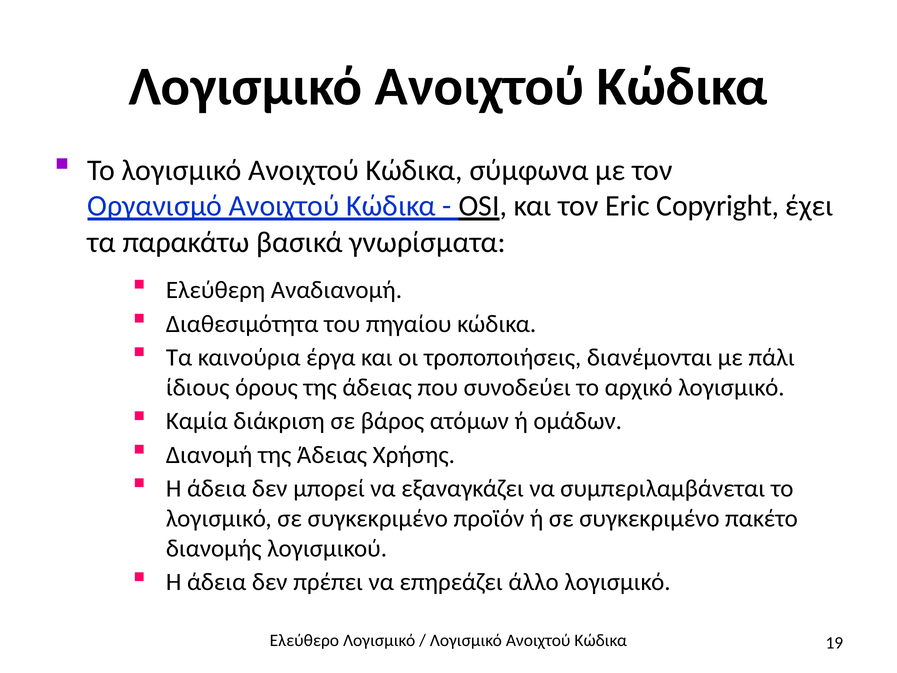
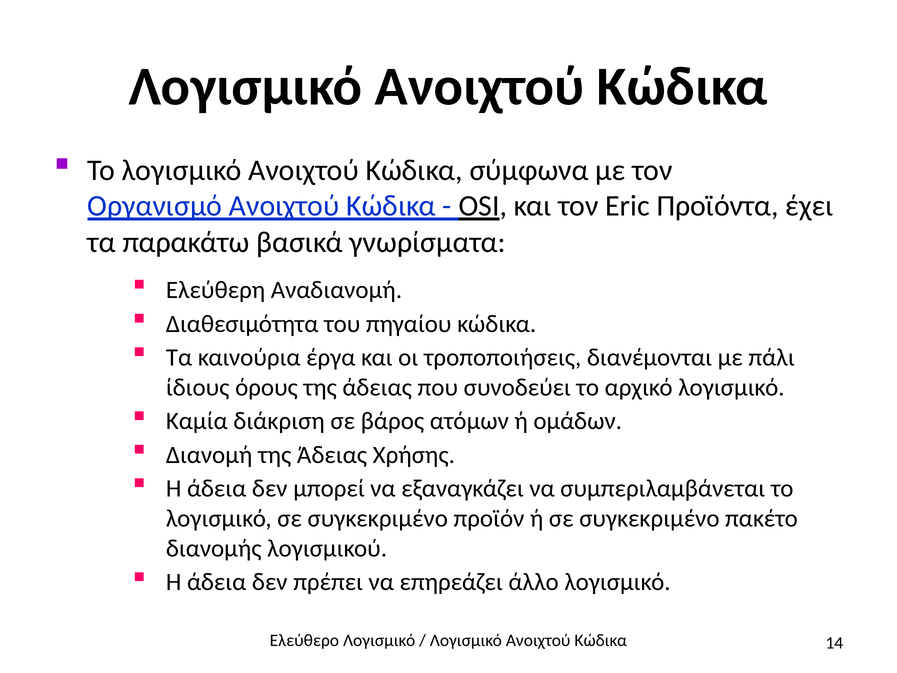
Copyright: Copyright -> Προϊόντα (718, 206)
19: 19 -> 14 (834, 643)
